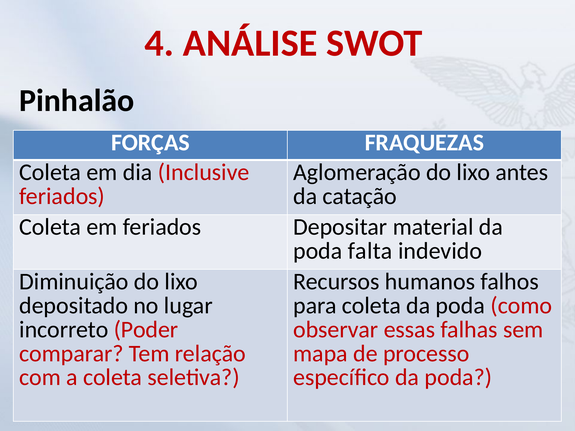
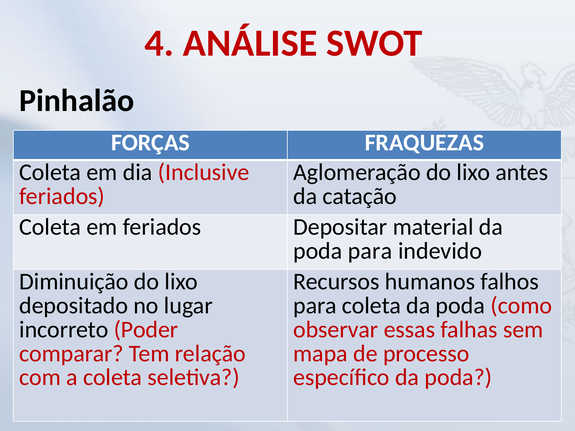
poda falta: falta -> para (370, 251)
